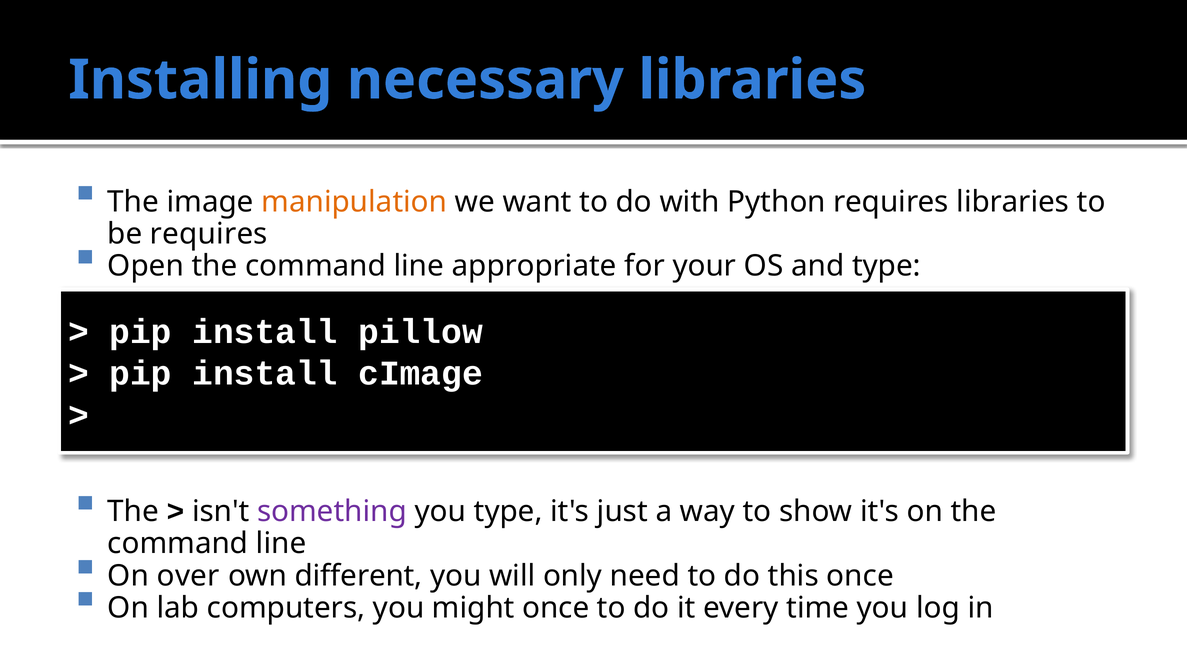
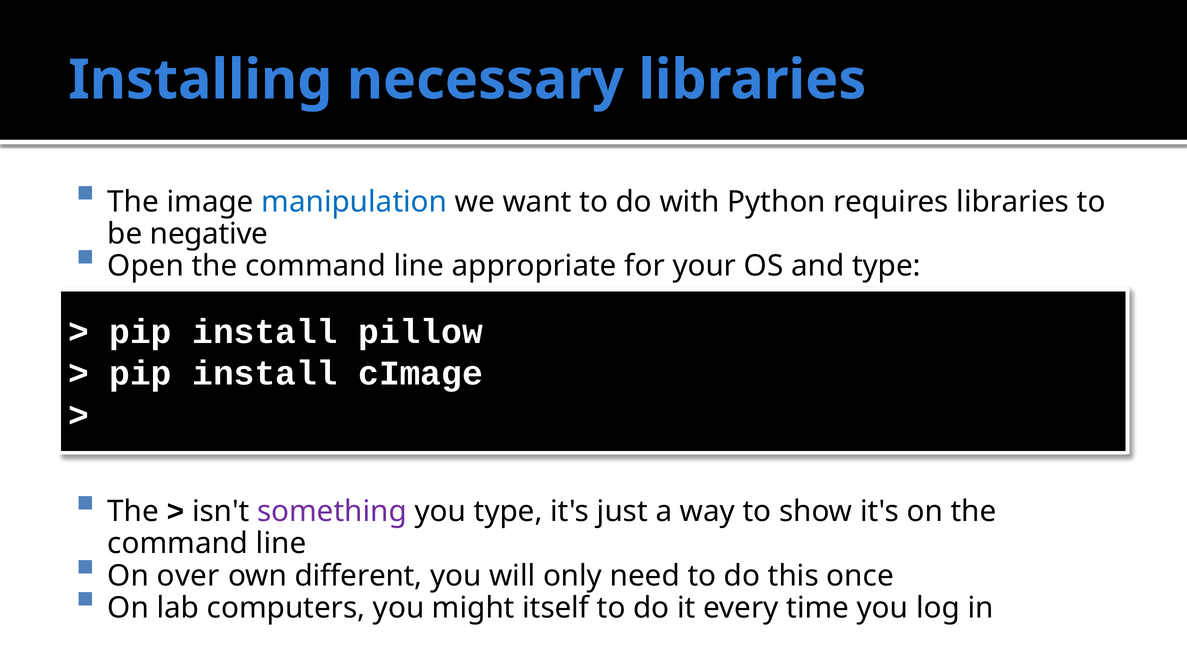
manipulation colour: orange -> blue (354, 202)
be requires: requires -> negative (209, 234)
might once: once -> itself (556, 607)
